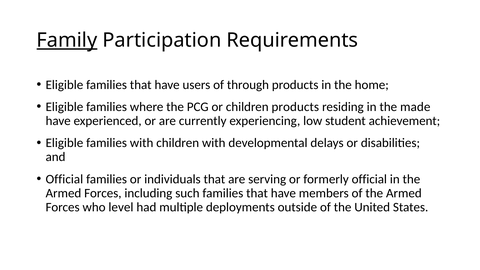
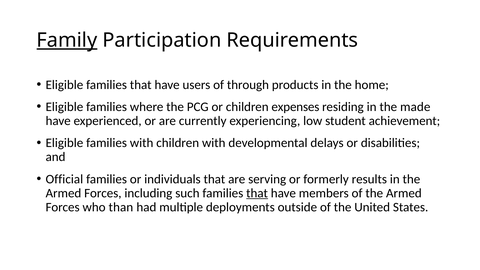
children products: products -> expenses (295, 107)
formerly official: official -> results (369, 179)
that underline: none -> present (257, 193)
level: level -> than (121, 207)
